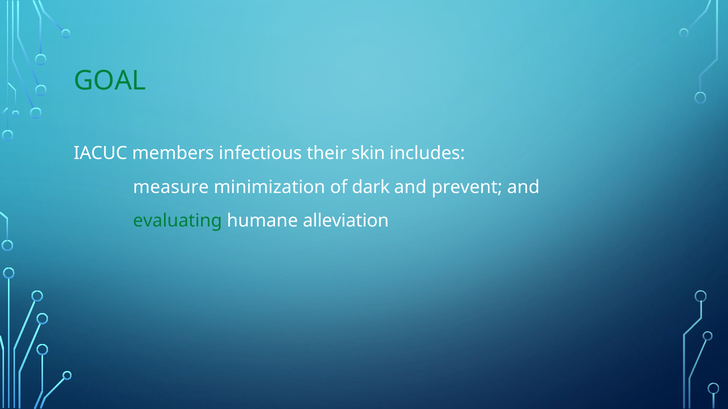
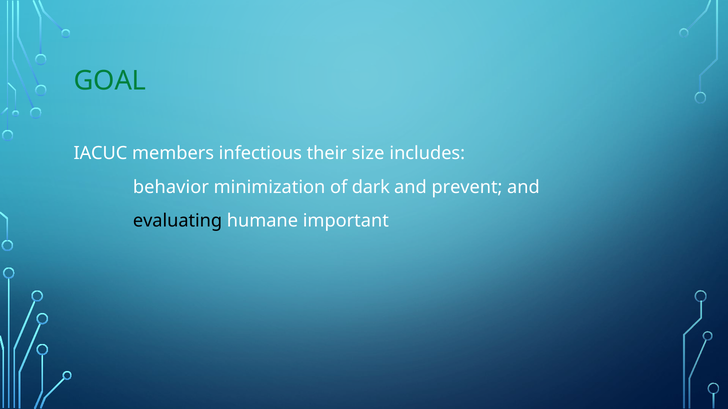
skin: skin -> size (368, 154)
measure: measure -> behavior (171, 187)
evaluating colour: green -> black (178, 221)
alleviation: alleviation -> important (346, 221)
